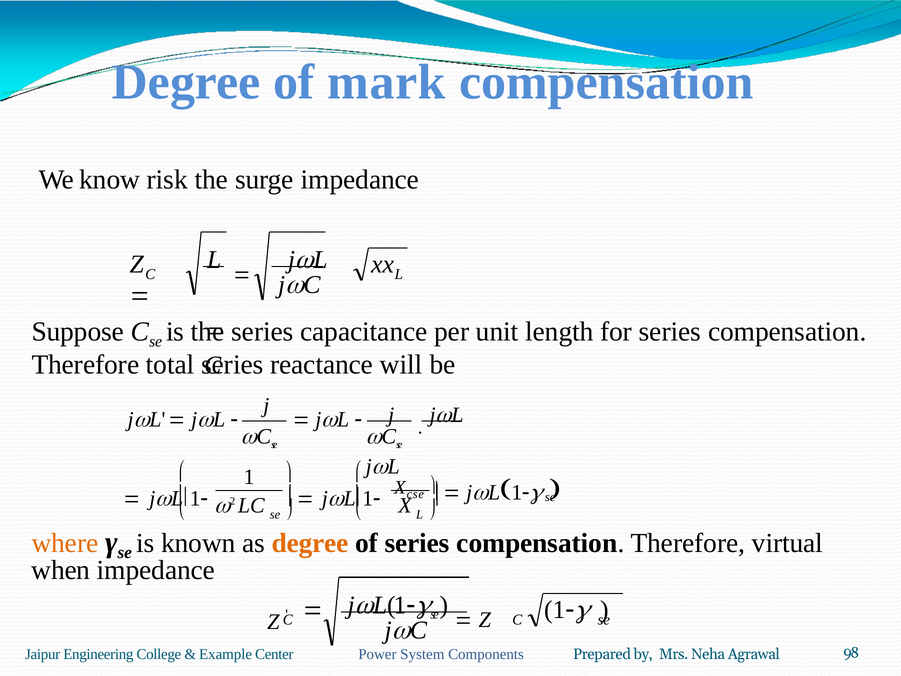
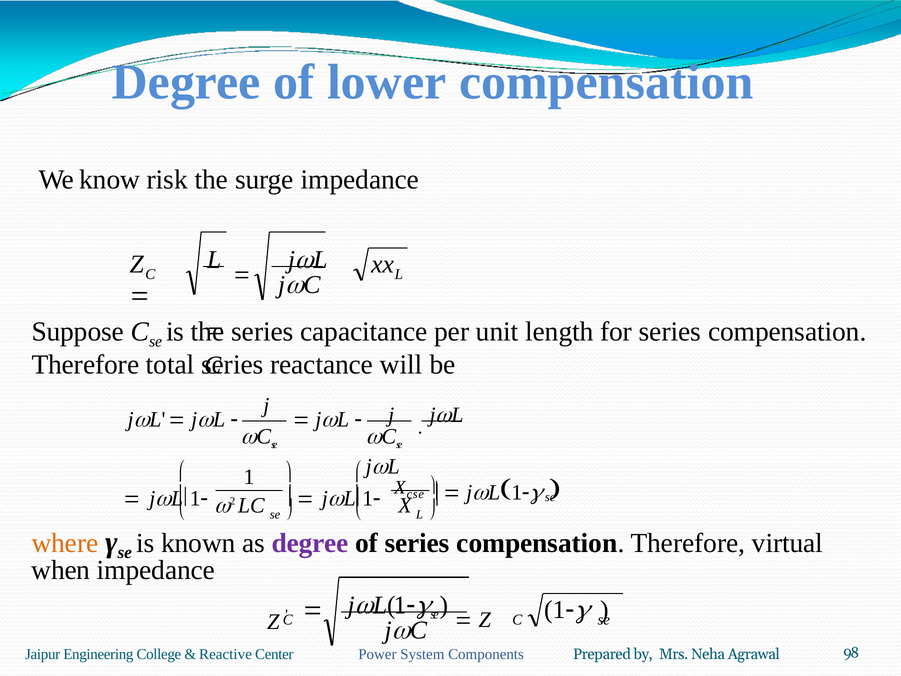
mark: mark -> lower (387, 82)
degree colour: orange -> purple (310, 543)
Example: Example -> Reactive (226, 654)
